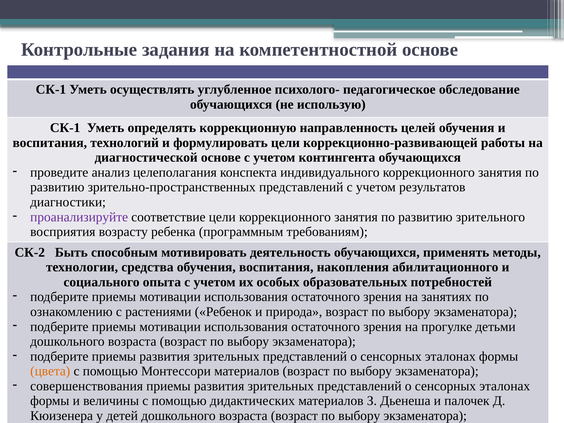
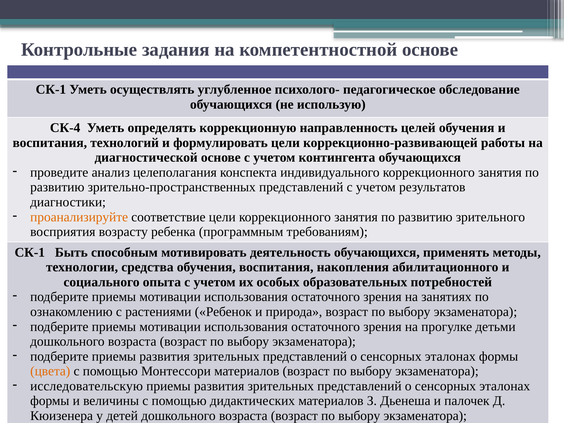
СК-1: СК-1 -> СК-4 (65, 128)
проанализируйте colour: purple -> orange (79, 217)
СК-2: СК-2 -> СК-1 (30, 252)
совершенствования: совершенствования -> исследовательскую (87, 386)
